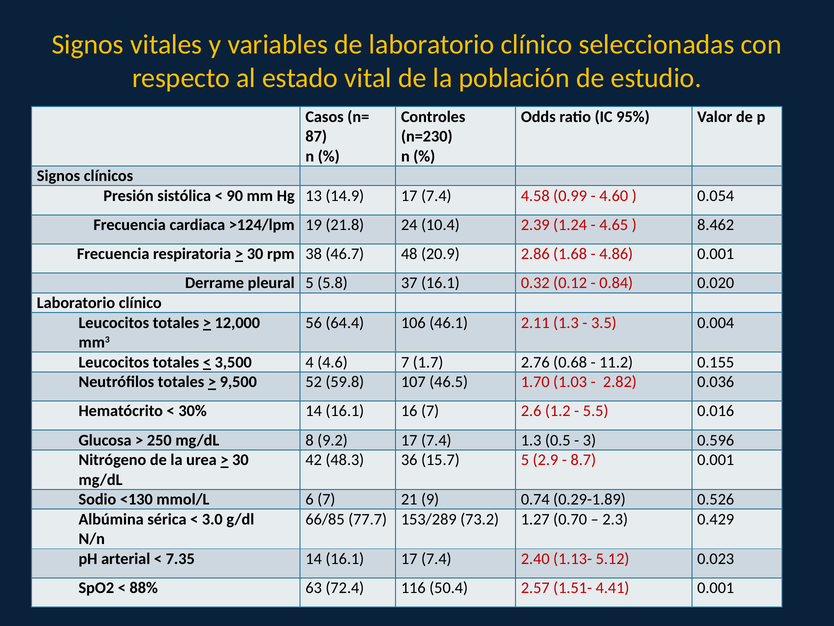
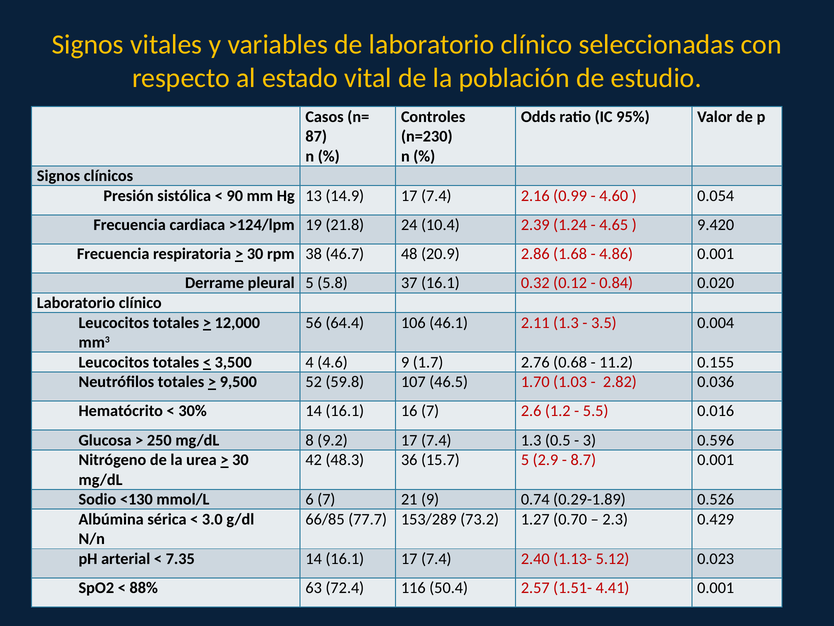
4.58: 4.58 -> 2.16 (535, 196)
8.462: 8.462 -> 9.420 (716, 225)
4.6 7: 7 -> 9 (405, 362)
